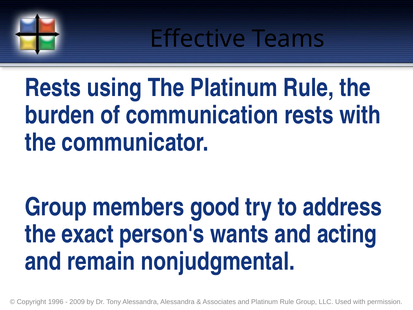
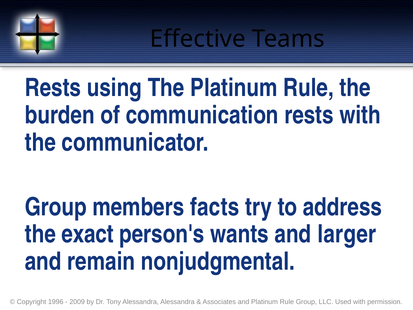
good: good -> facts (215, 207)
acting: acting -> larger (347, 234)
